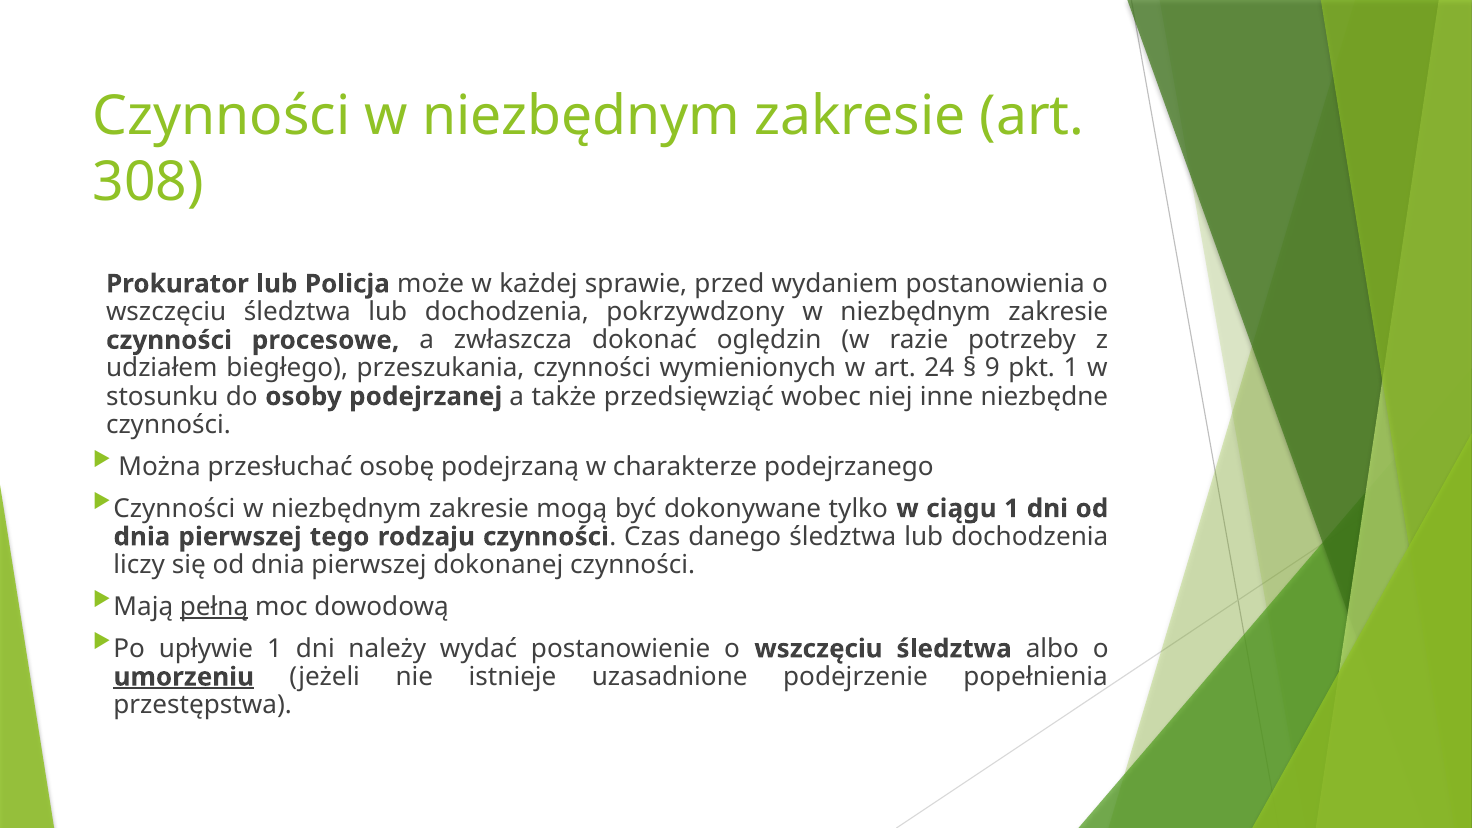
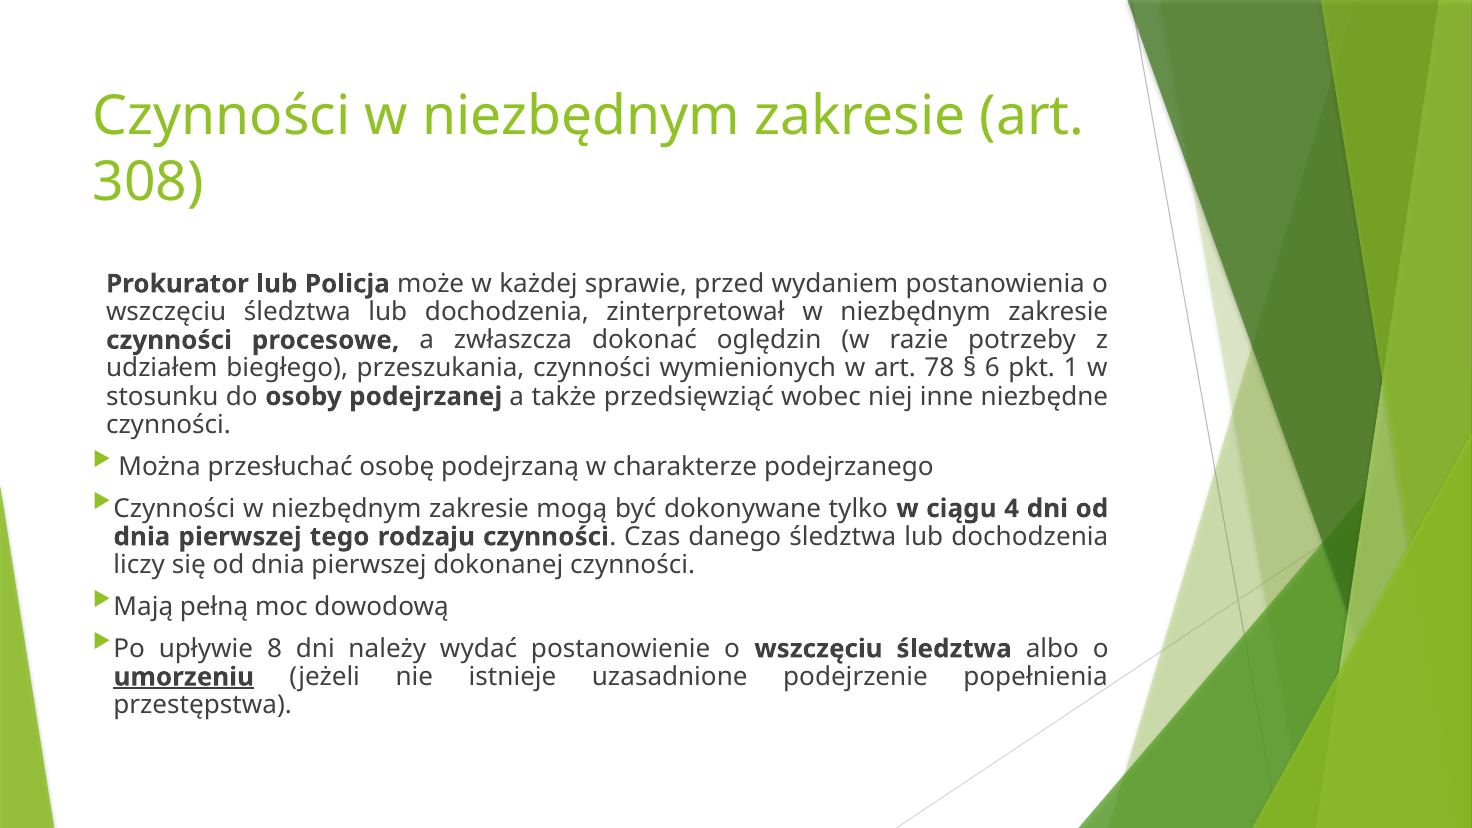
pokrzywdzony: pokrzywdzony -> zinterpretował (695, 312)
24: 24 -> 78 (939, 368)
9: 9 -> 6 (992, 368)
ciągu 1: 1 -> 4 (1012, 509)
pełną underline: present -> none (214, 607)
upływie 1: 1 -> 8 (275, 649)
